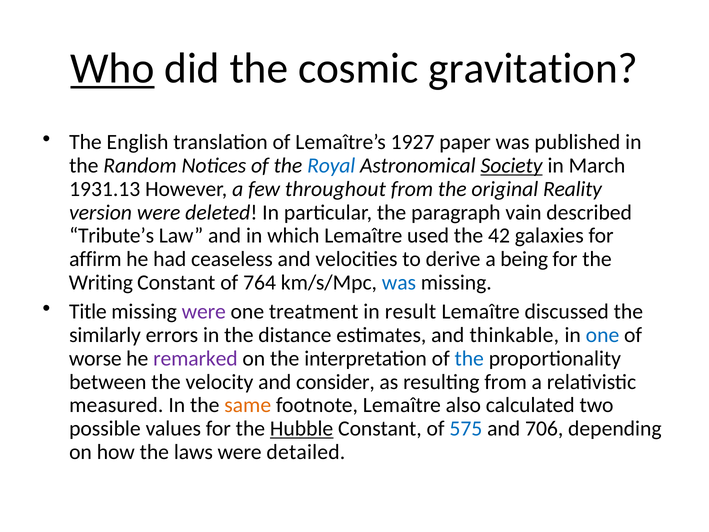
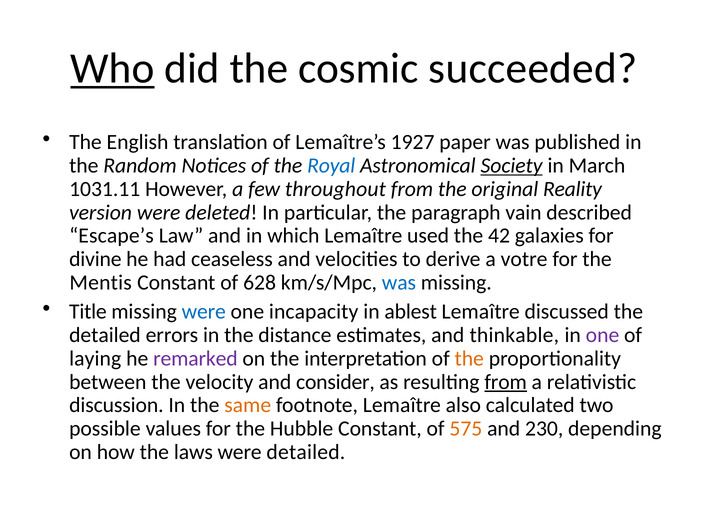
gravitation: gravitation -> succeeded (533, 69)
1931.13: 1931.13 -> 1031.11 (105, 189)
Tribute’s: Tribute’s -> Escape’s (111, 236)
affirm: affirm -> divine (95, 259)
being: being -> votre (524, 259)
Writing: Writing -> Mentis (101, 282)
764: 764 -> 628 (260, 282)
were colour: purple -> blue (204, 312)
treatment: treatment -> incapacity (314, 312)
result: result -> ablest (411, 312)
similarly: similarly -> detailed (105, 335)
one colour: blue -> purple (603, 335)
worse: worse -> laying (95, 358)
the colour: blue -> orange (469, 358)
from underline: none -> present (506, 382)
measured: measured -> discussion (116, 405)
Hubble underline: present -> none (302, 428)
575 colour: blue -> orange (466, 428)
706: 706 -> 230 (544, 428)
